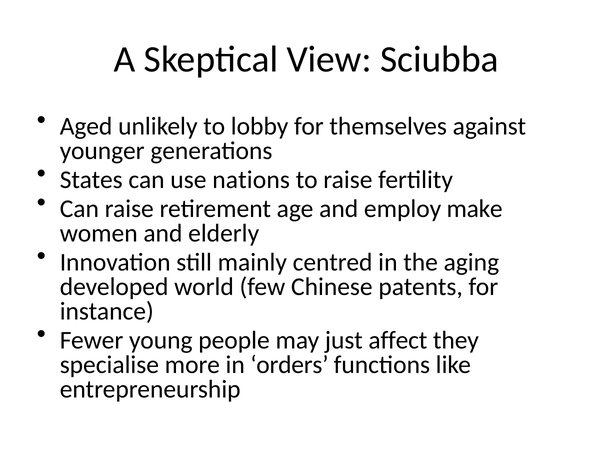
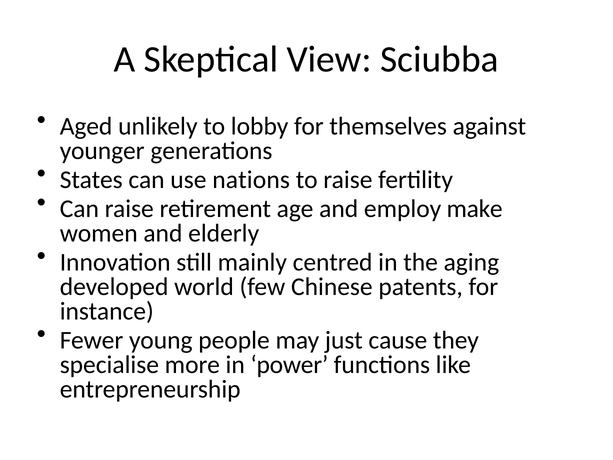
affect: affect -> cause (398, 340)
orders: orders -> power (289, 364)
